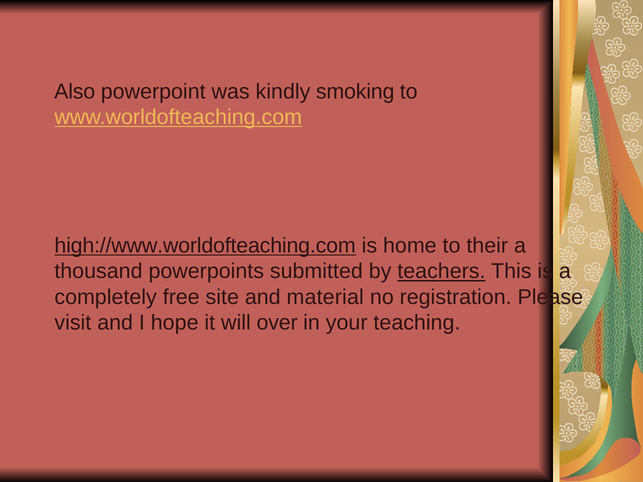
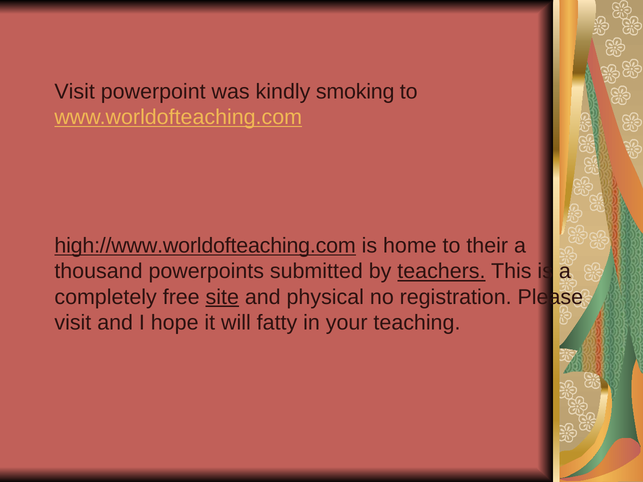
Also: Also -> Visit (75, 92)
site underline: none -> present (222, 297)
material: material -> physical (325, 297)
over: over -> fatty (277, 323)
